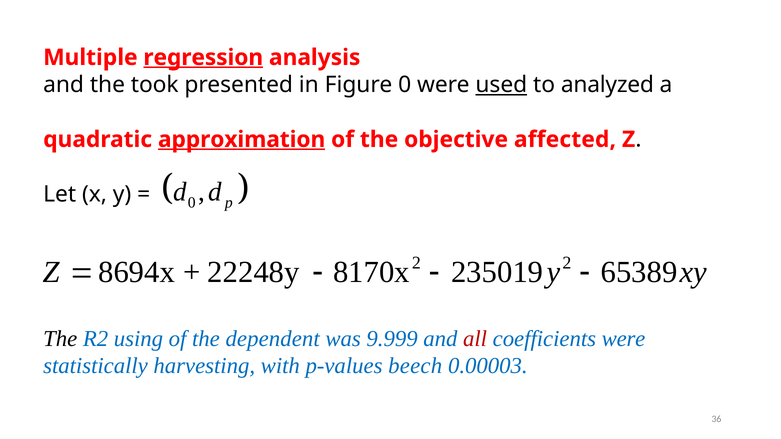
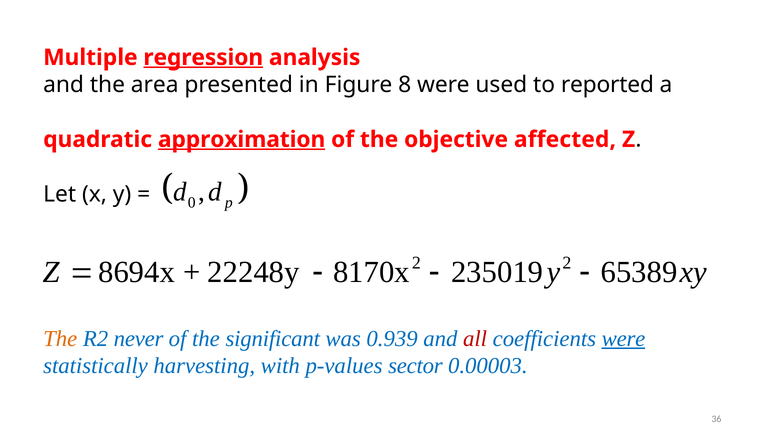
took: took -> area (155, 85)
Figure 0: 0 -> 8 (405, 85)
used underline: present -> none (501, 85)
analyzed: analyzed -> reported (607, 85)
The colour: black -> orange (60, 339)
using: using -> never (139, 339)
dependent: dependent -> significant (273, 339)
9.999: 9.999 -> 0.939 (392, 339)
were underline: none -> present (624, 339)
beech: beech -> sector (415, 366)
